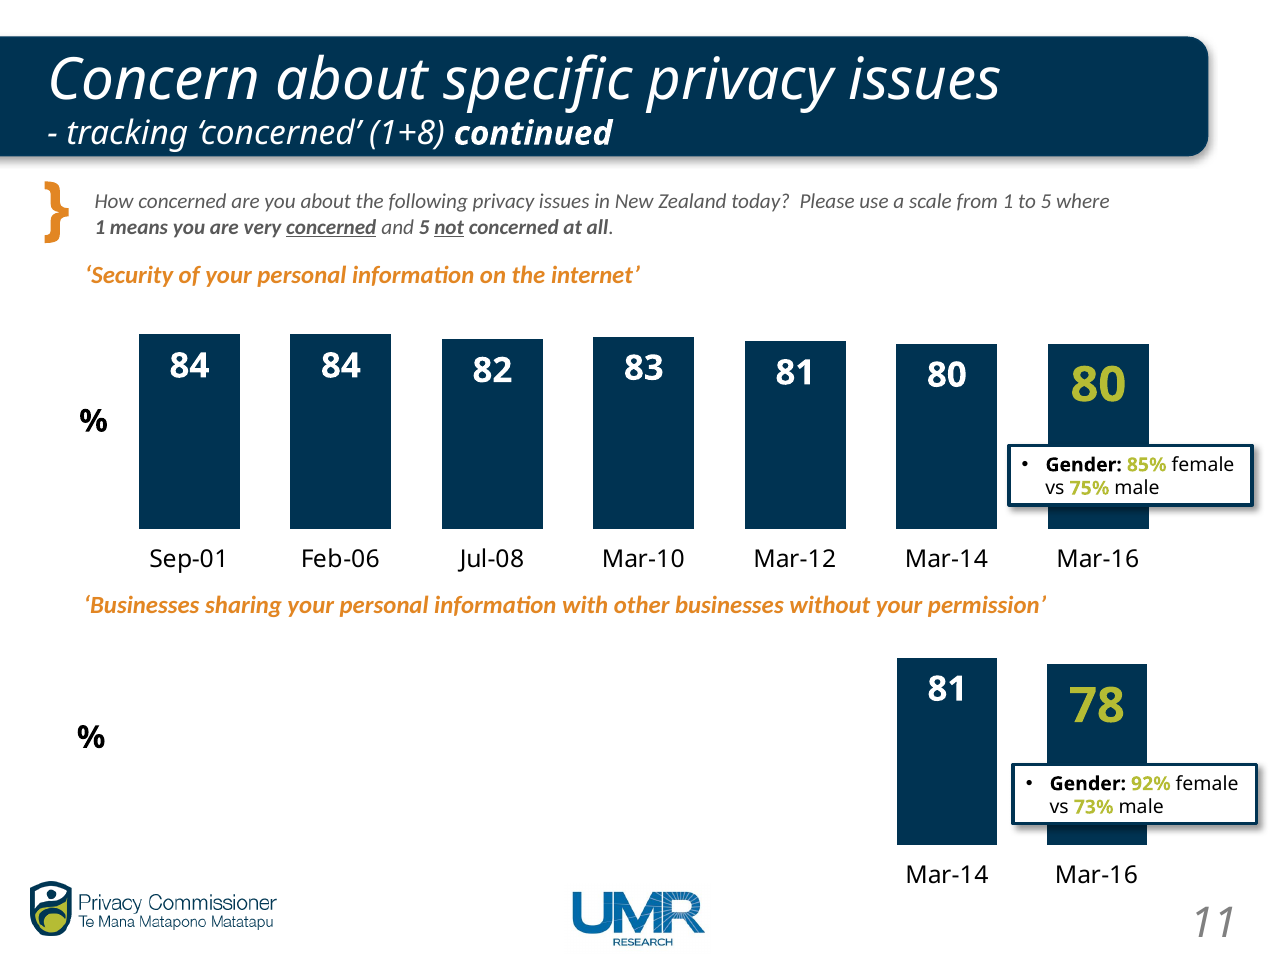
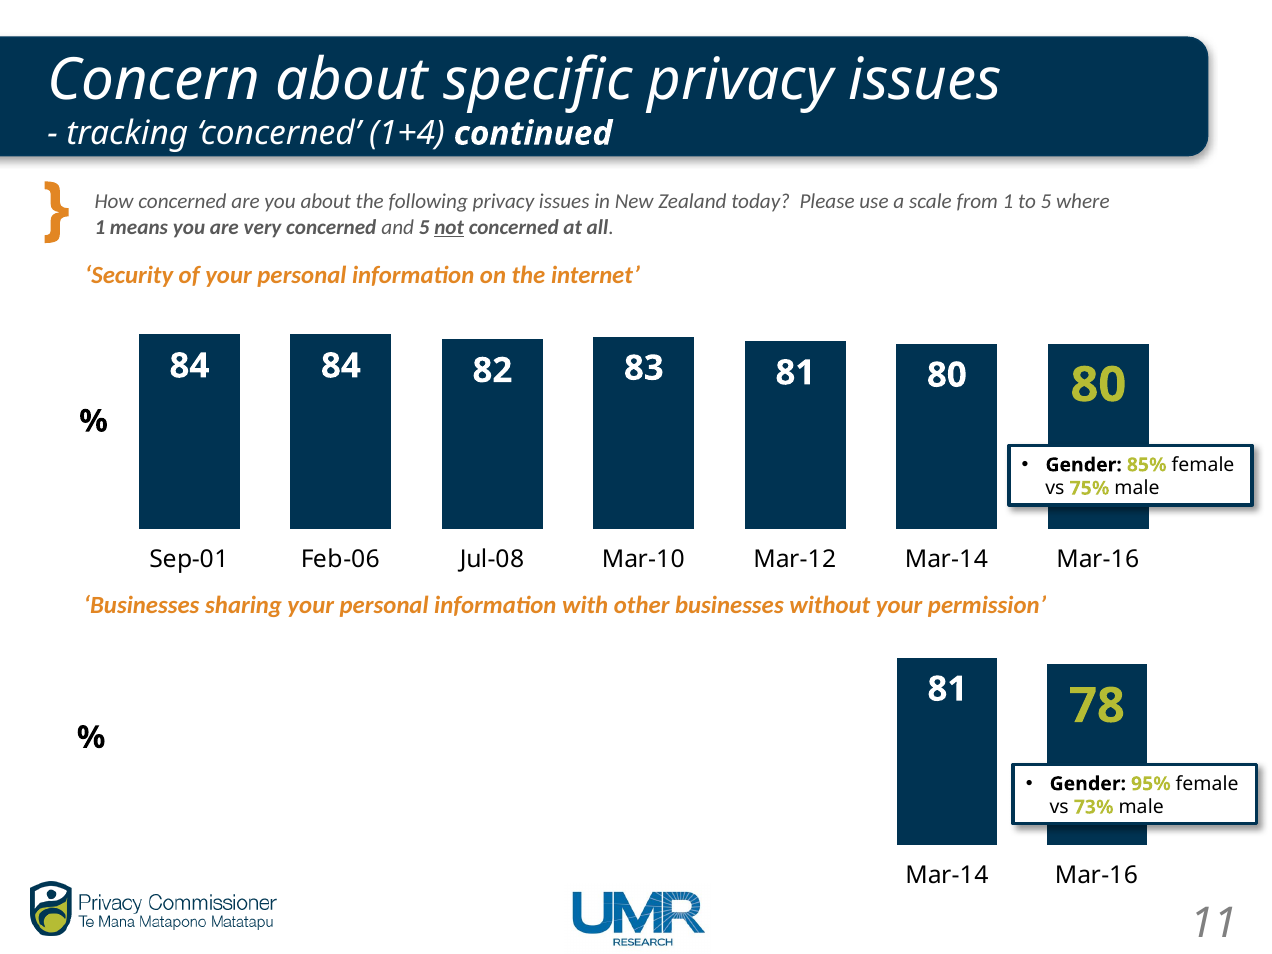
1+8: 1+8 -> 1+4 (407, 134)
concerned underline: present -> none (331, 227)
92%: 92% -> 95% (1151, 784)
